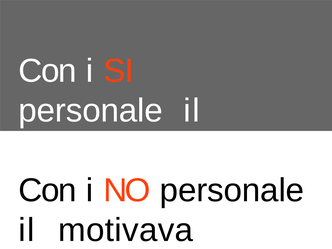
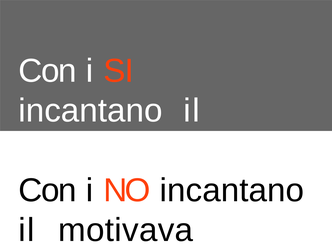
personale: personale -> incantano (91, 111)
NO personale: personale -> incantano (232, 190)
